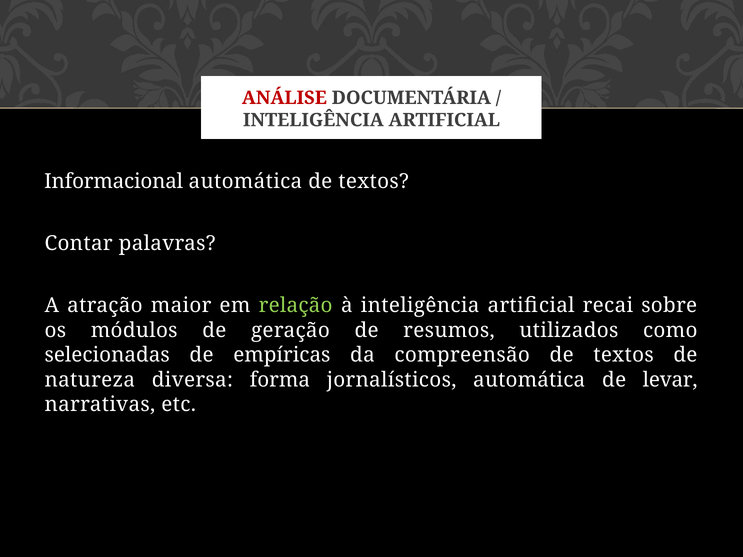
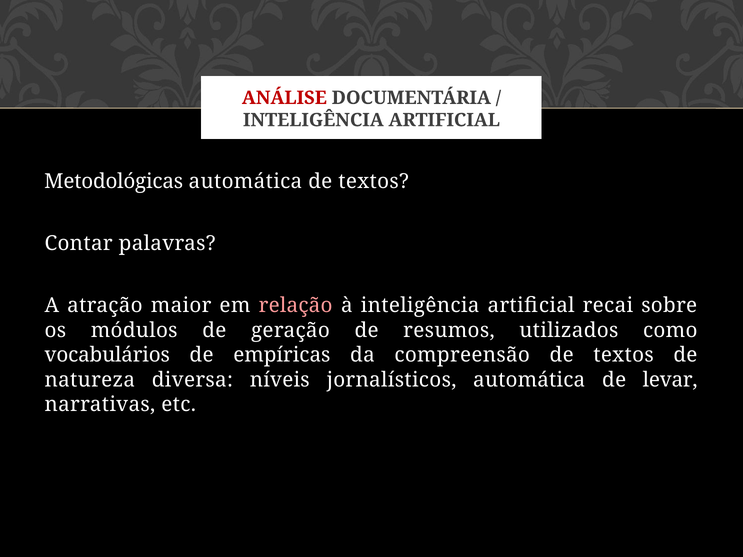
Informacional: Informacional -> Metodológicas (114, 182)
relação colour: light green -> pink (296, 306)
selecionadas: selecionadas -> vocabulários (107, 355)
forma: forma -> níveis (280, 380)
